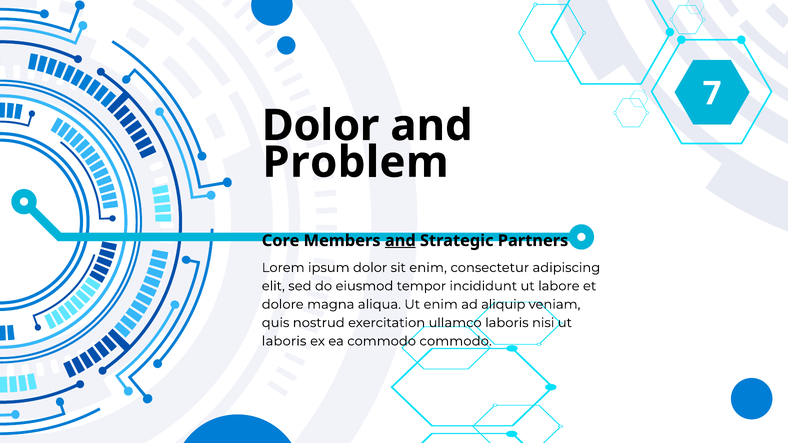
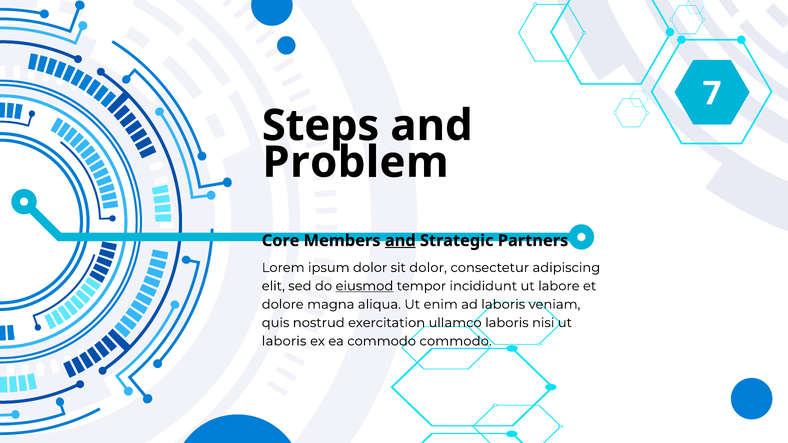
Dolor: Dolor -> Steps (321, 126)
sit enim: enim -> dolor (428, 268)
eiusmod underline: none -> present (364, 286)
ad aliquip: aliquip -> laboris (503, 305)
